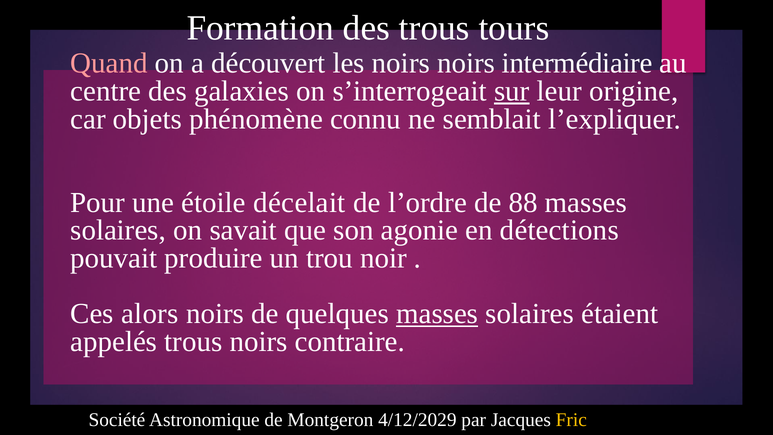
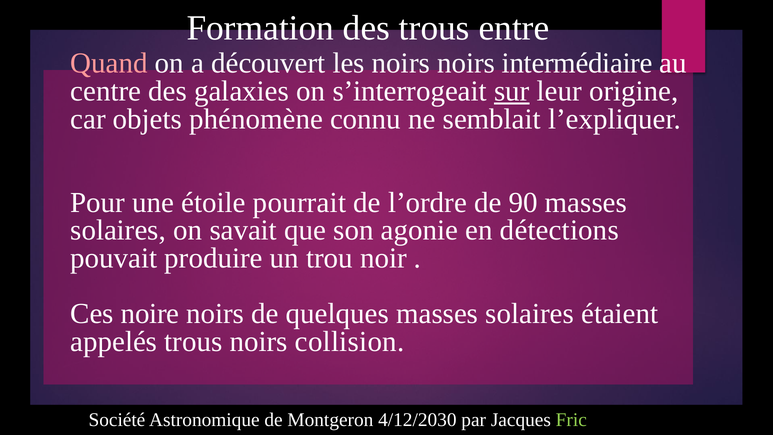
tours: tours -> entre (514, 28)
décelait: décelait -> pourrait (300, 202)
88: 88 -> 90 (523, 202)
alors: alors -> noire (150, 314)
masses underline: present -> none (437, 314)
contraire: contraire -> collision (350, 341)
4/12/2029: 4/12/2029 -> 4/12/2030 (417, 420)
Fric colour: yellow -> light green (571, 420)
